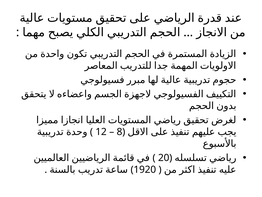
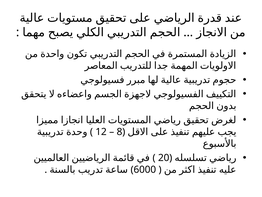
1920: 1920 -> 6000 (145, 169)
